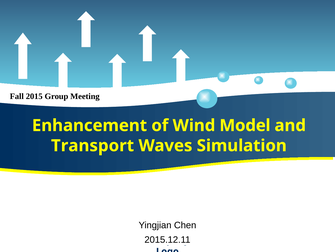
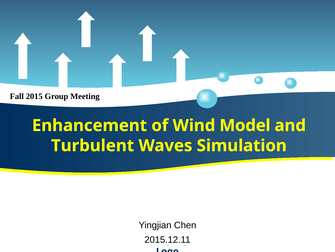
Transport: Transport -> Turbulent (93, 145)
